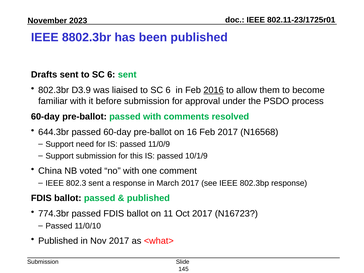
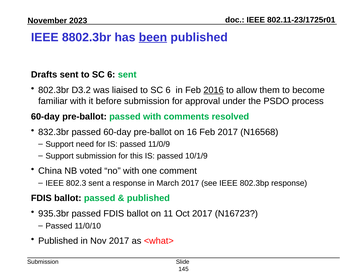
been underline: none -> present (153, 37)
D3.9: D3.9 -> D3.2 (81, 90)
644.3br: 644.3br -> 832.3br (54, 132)
774.3br: 774.3br -> 935.3br (54, 214)
